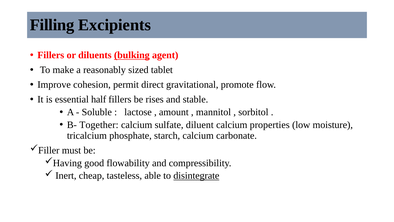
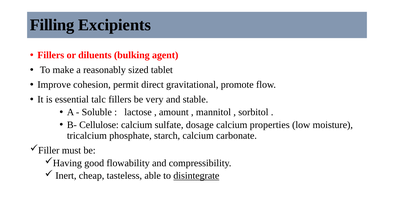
bulking underline: present -> none (132, 55)
half: half -> talc (99, 99)
rises: rises -> very (155, 99)
Together: Together -> Cellulose (99, 125)
diluent: diluent -> dosage (200, 125)
